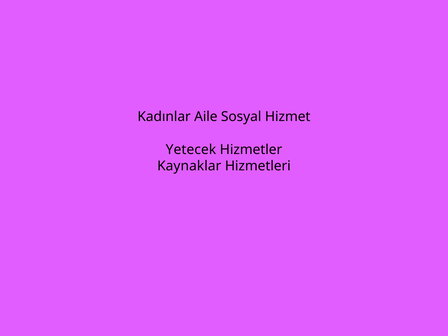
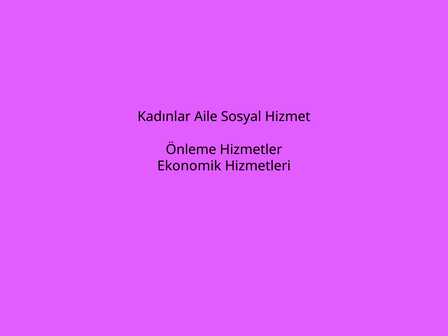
Yetecek: Yetecek -> Önleme (191, 150)
Kaynaklar: Kaynaklar -> Ekonomik (189, 166)
